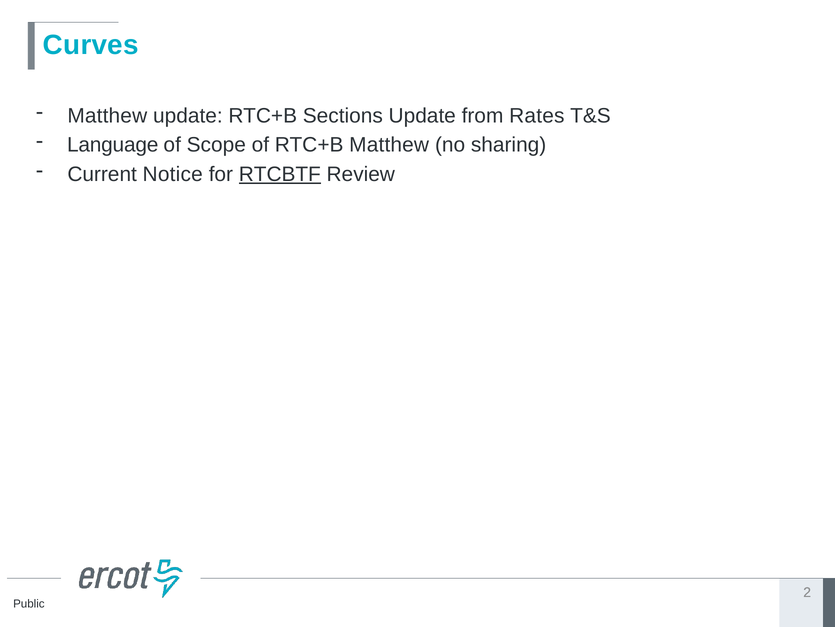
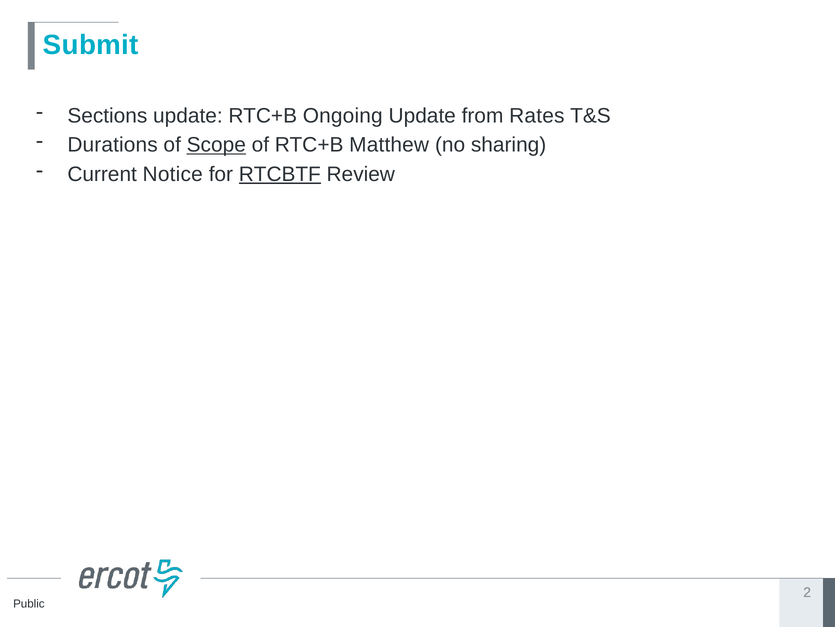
Curves: Curves -> Submit (91, 45)
Matthew: Matthew -> Sections (107, 116)
Sections: Sections -> Ongoing (343, 116)
Language: Language -> Durations (113, 145)
Scope underline: none -> present (216, 145)
